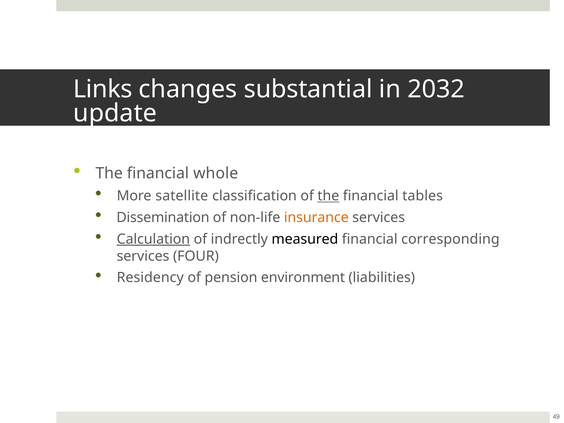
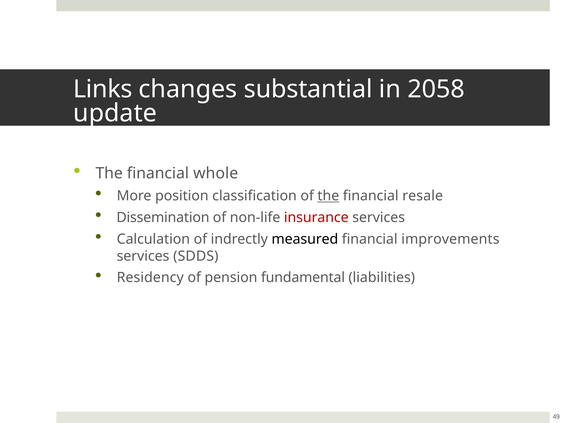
2032: 2032 -> 2058 (436, 89)
satellite: satellite -> position (182, 196)
tables: tables -> resale (423, 196)
insurance colour: orange -> red (316, 218)
Calculation underline: present -> none (153, 239)
corresponding: corresponding -> improvements (450, 239)
FOUR: FOUR -> SDDS (196, 256)
environment: environment -> fundamental (303, 278)
